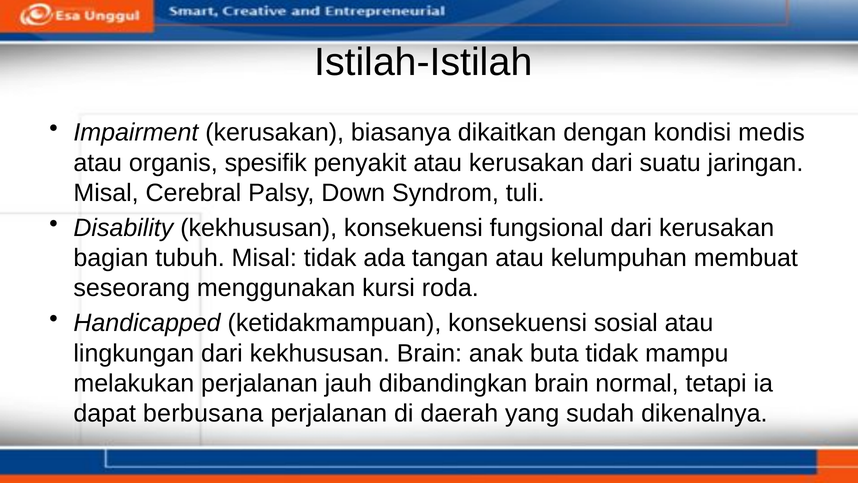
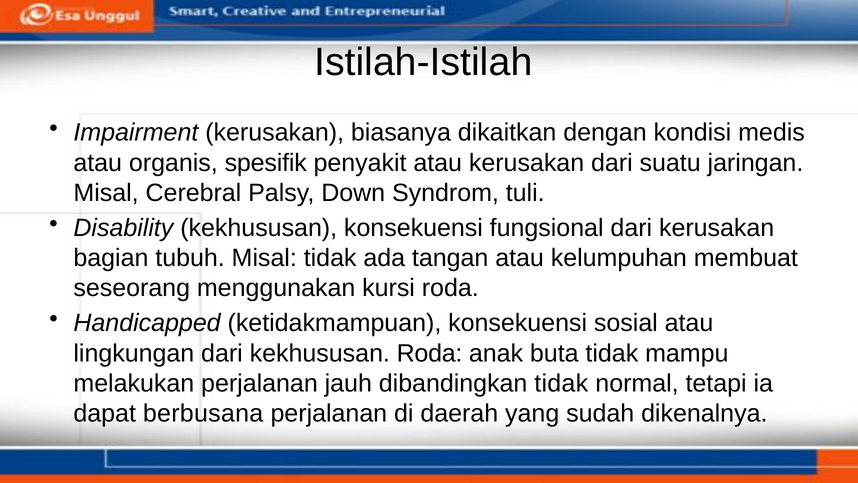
kekhususan Brain: Brain -> Roda (430, 353)
dibandingkan brain: brain -> tidak (561, 383)
